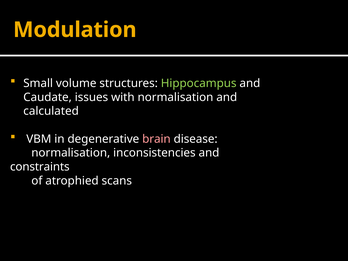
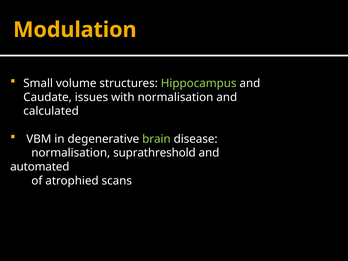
brain colour: pink -> light green (156, 139)
inconsistencies: inconsistencies -> suprathreshold (154, 153)
constraints: constraints -> automated (40, 167)
